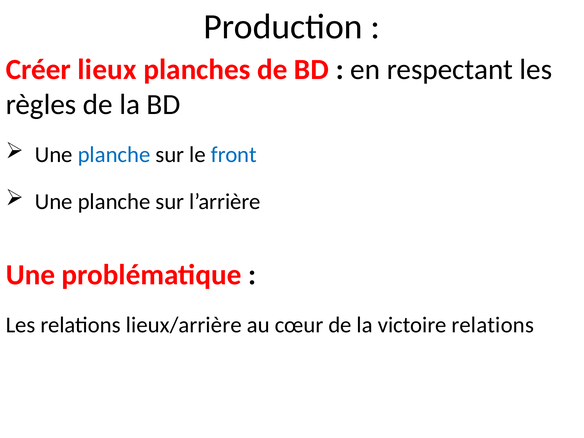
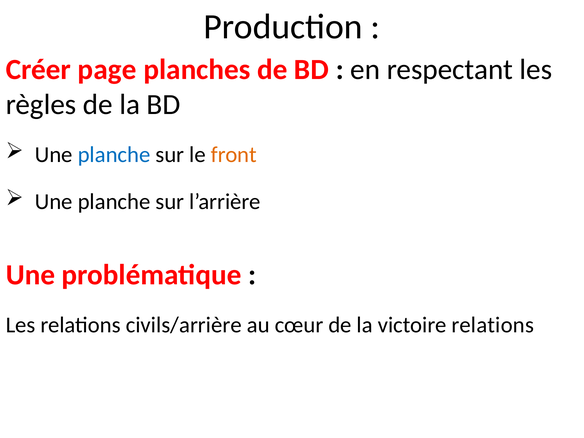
lieux: lieux -> page (107, 70)
front colour: blue -> orange (234, 155)
lieux/arrière: lieux/arrière -> civils/arrière (184, 325)
